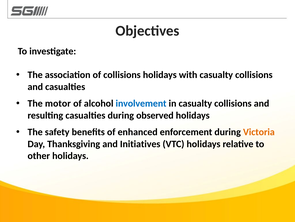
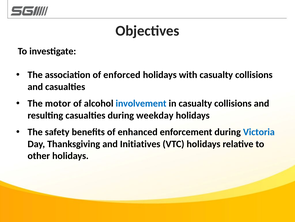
of collisions: collisions -> enforced (122, 75)
observed: observed -> weekday (155, 115)
Victoria colour: orange -> blue (259, 132)
